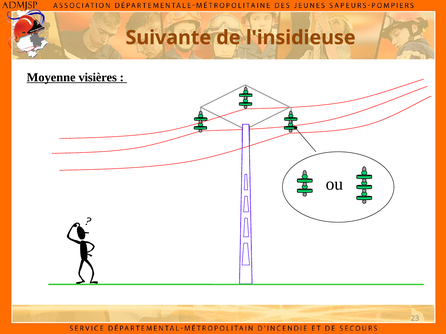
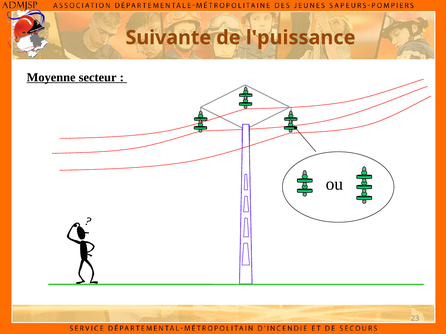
l'insidieuse: l'insidieuse -> l'puissance (301, 38)
visières: visières -> secteur (98, 77)
